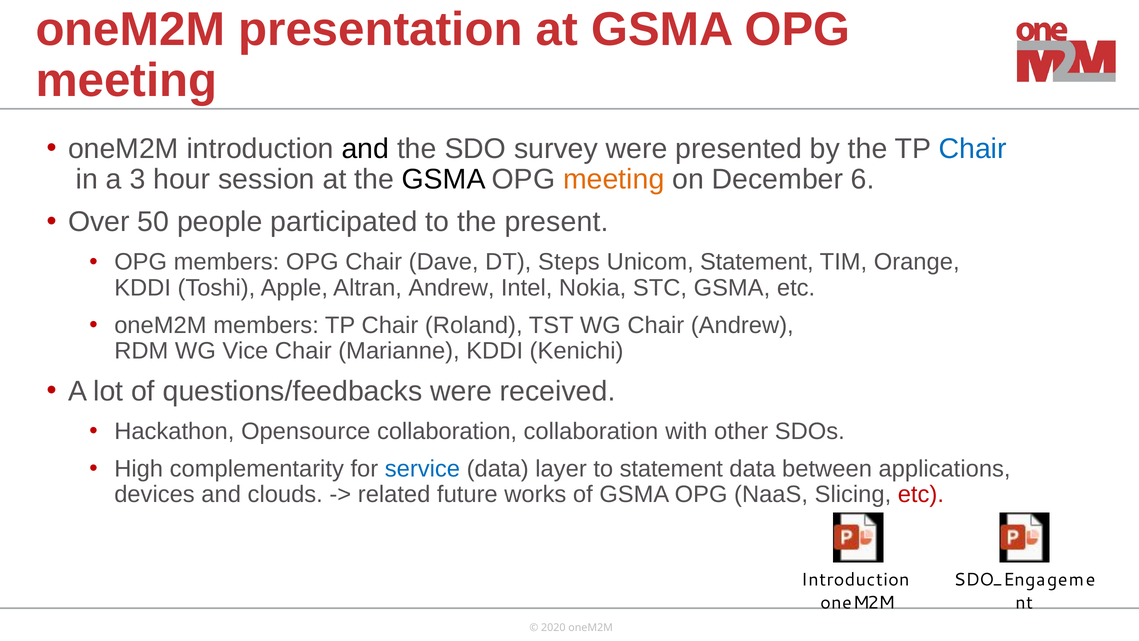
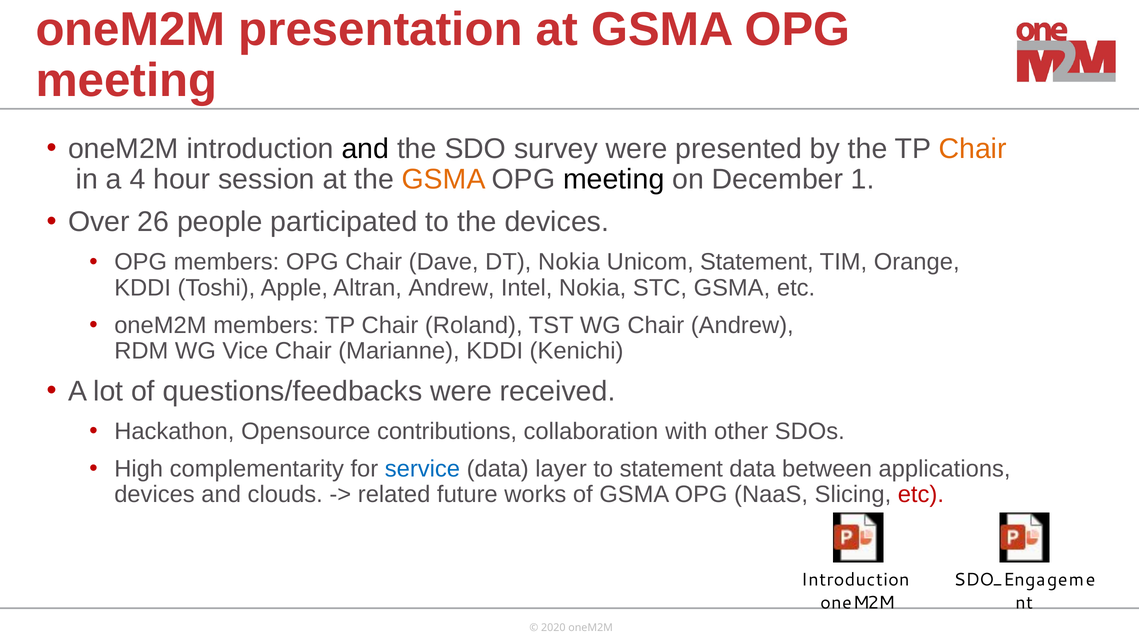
Chair colour: blue -> orange (973, 149)
3: 3 -> 4 (138, 179)
GSMA colour: black -> orange (444, 179)
meeting colour: orange -> black (614, 179)
6: 6 -> 1 (863, 179)
50: 50 -> 26 (153, 222)
the present: present -> devices (557, 222)
DT Steps: Steps -> Nokia (569, 262)
Opensource collaboration: collaboration -> contributions (447, 431)
